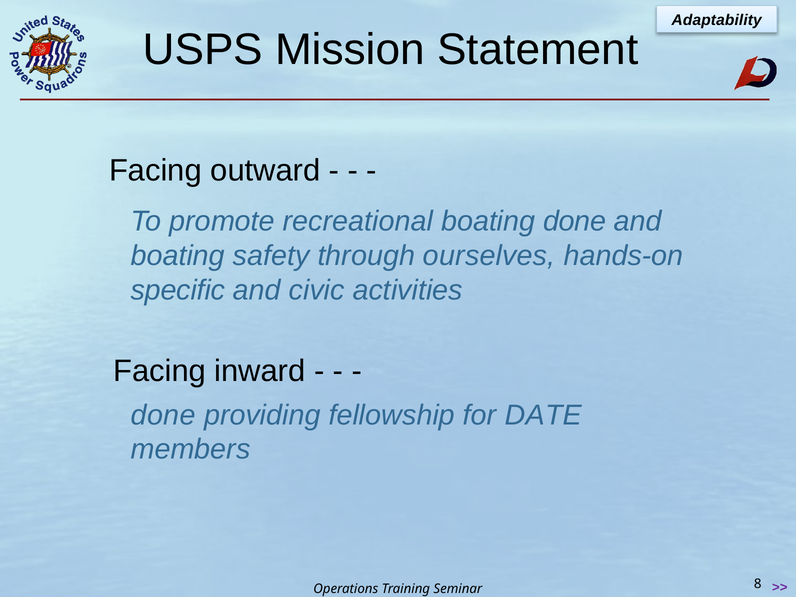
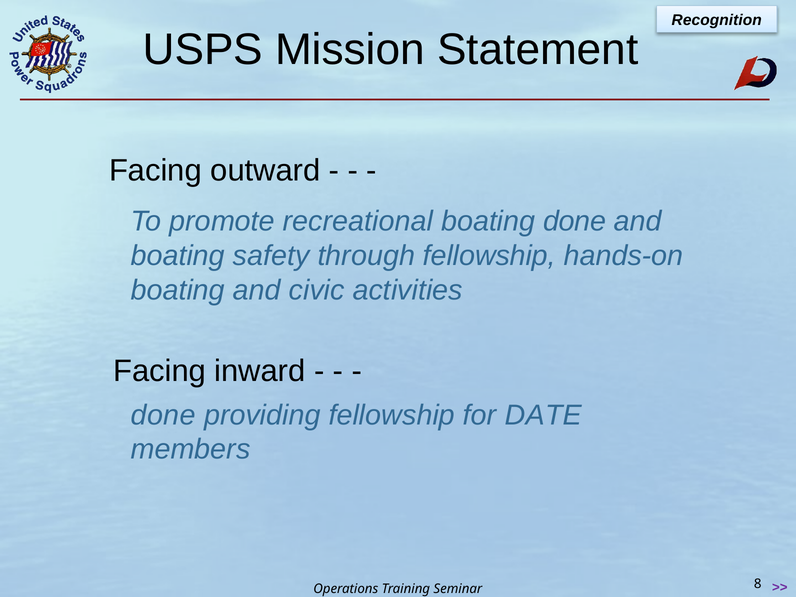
Adaptability: Adaptability -> Recognition (717, 20)
through ourselves: ourselves -> fellowship (489, 256)
specific: specific -> boating (178, 290)
